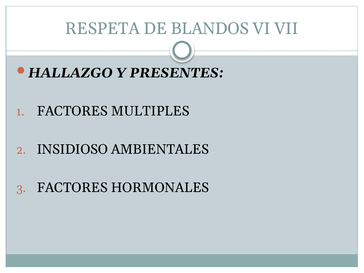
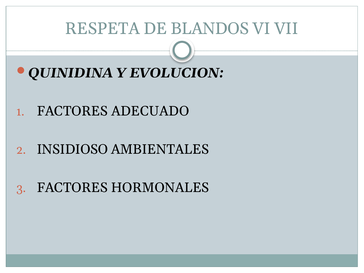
HALLAZGO: HALLAZGO -> QUINIDINA (70, 73)
PRESENTES: PRESENTES -> EVOLUCION (177, 73)
MULTIPLES: MULTIPLES -> ADECUADO (150, 111)
